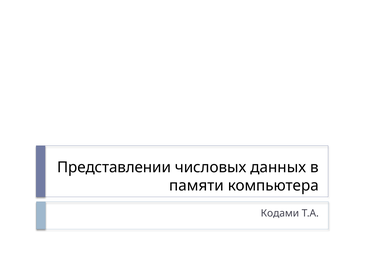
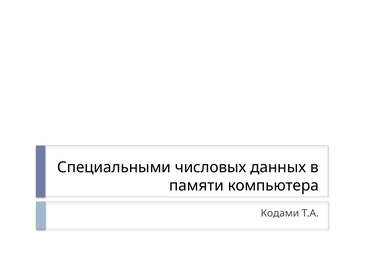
Представлении: Представлении -> Специальными (114, 167)
